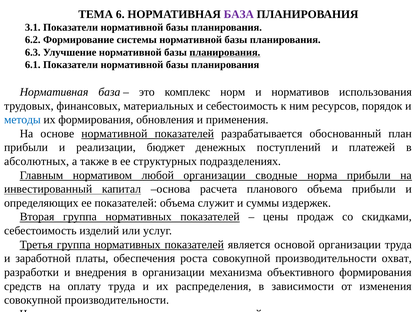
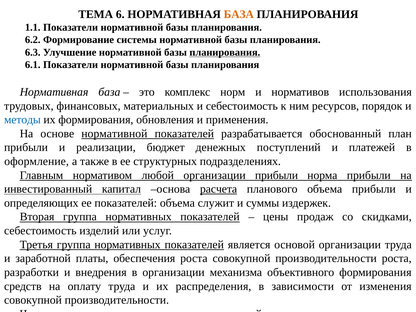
БАЗА colour: purple -> orange (239, 14)
3.1: 3.1 -> 1.1 (33, 27)
абсолютных: абсолютных -> оформление (37, 161)
организации сводные: сводные -> прибыли (277, 175)
расчета underline: none -> present (219, 189)
производительности охват: охват -> роста (397, 258)
